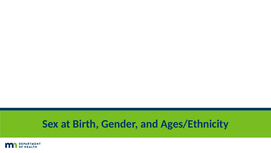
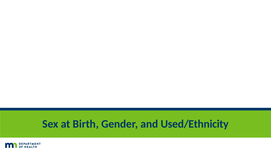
Ages/Ethnicity: Ages/Ethnicity -> Used/Ethnicity (195, 124)
